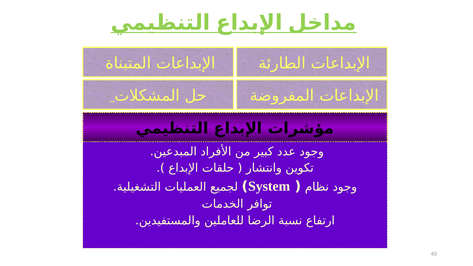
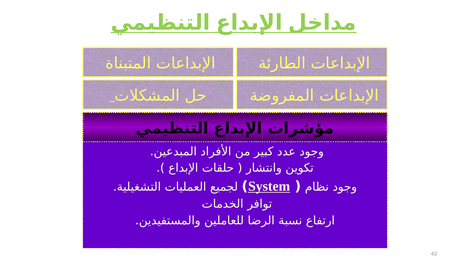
System underline: none -> present (269, 186)
